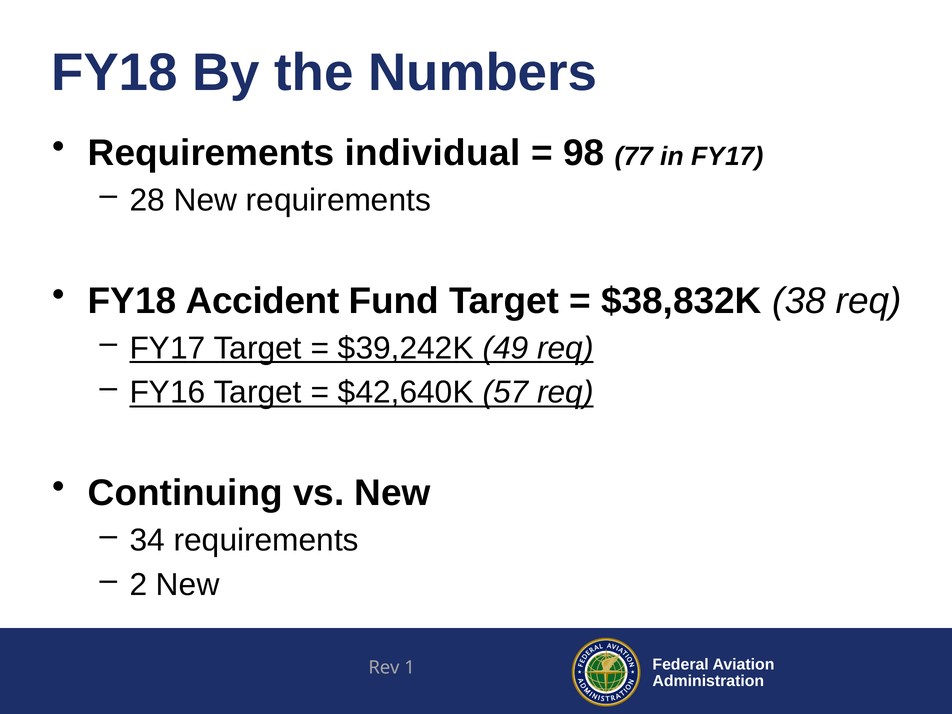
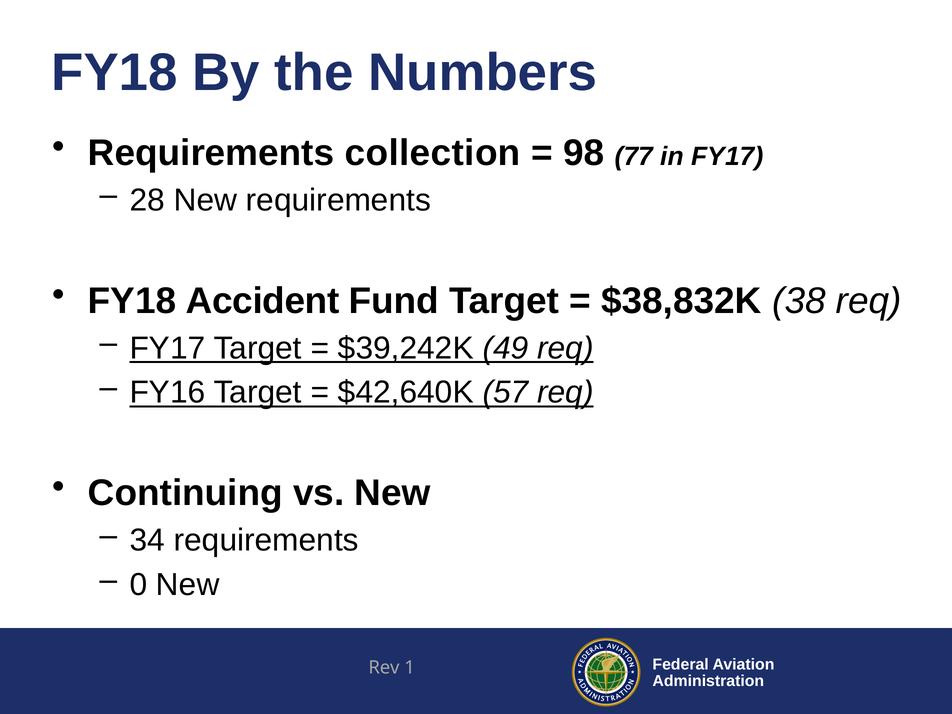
individual: individual -> collection (433, 153)
2: 2 -> 0 (138, 585)
